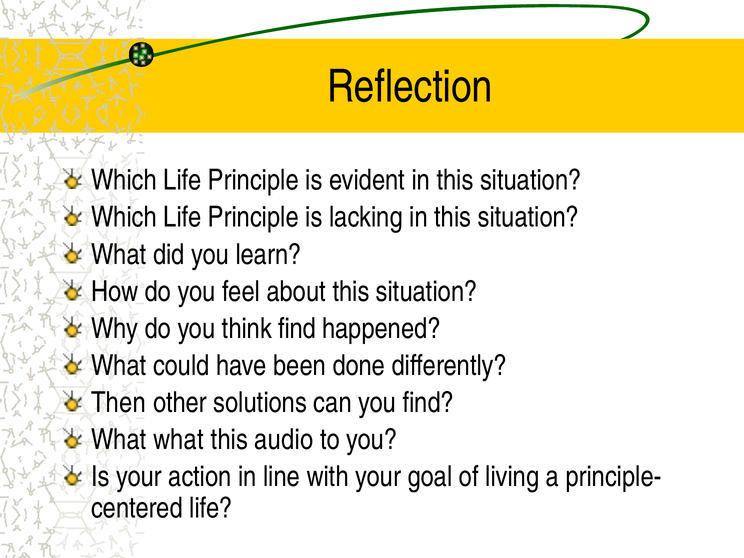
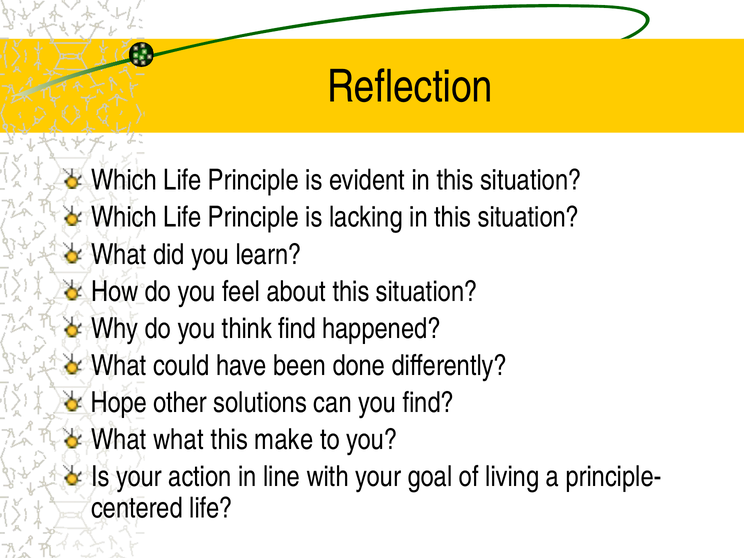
Then: Then -> Hope (119, 403)
audio: audio -> make (284, 440)
